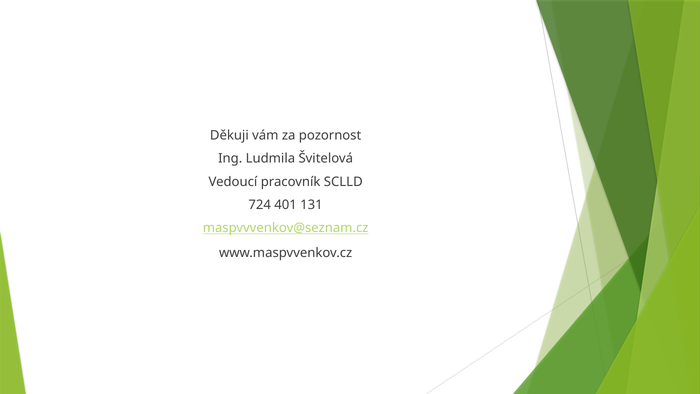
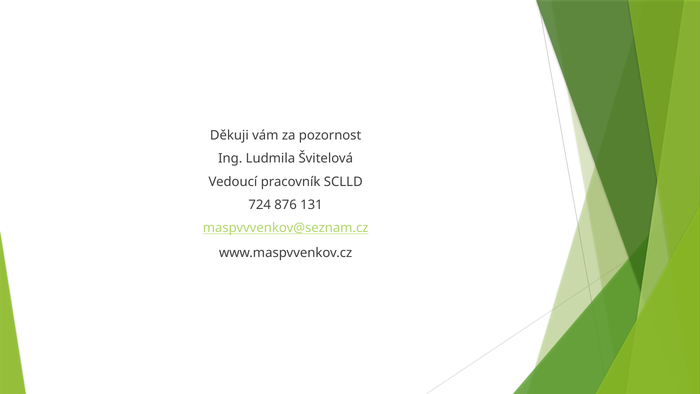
401: 401 -> 876 (286, 205)
